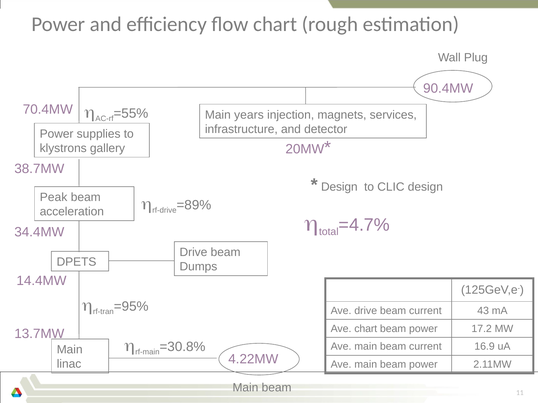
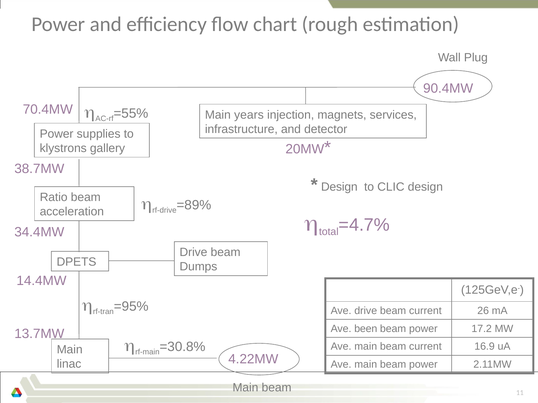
Peak: Peak -> Ratio (54, 198)
43: 43 -> 26 (483, 311)
Ave chart: chart -> been (366, 329)
